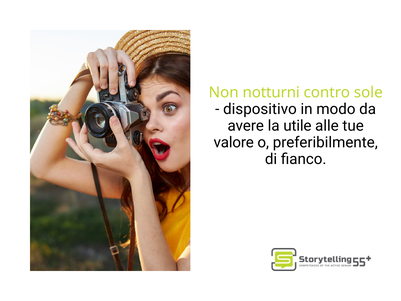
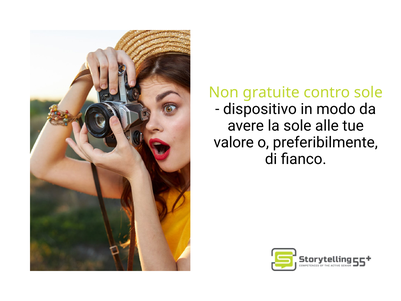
notturni: notturni -> gratuite (271, 92)
la utile: utile -> sole (297, 126)
